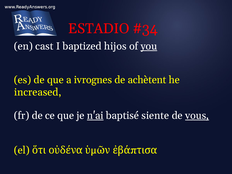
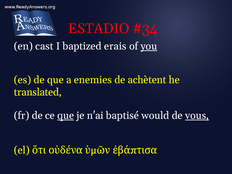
hijos: hijos -> erais (115, 46)
ivrognes: ivrognes -> enemies (93, 80)
increased: increased -> translated (38, 92)
que underline: none -> present (66, 116)
n'ai underline: present -> none (95, 116)
siente: siente -> would (155, 116)
